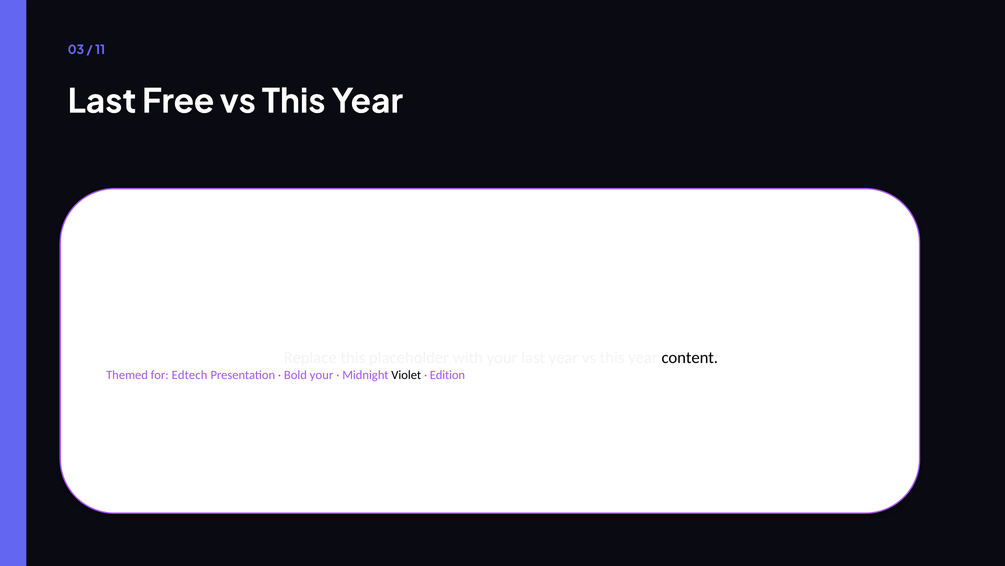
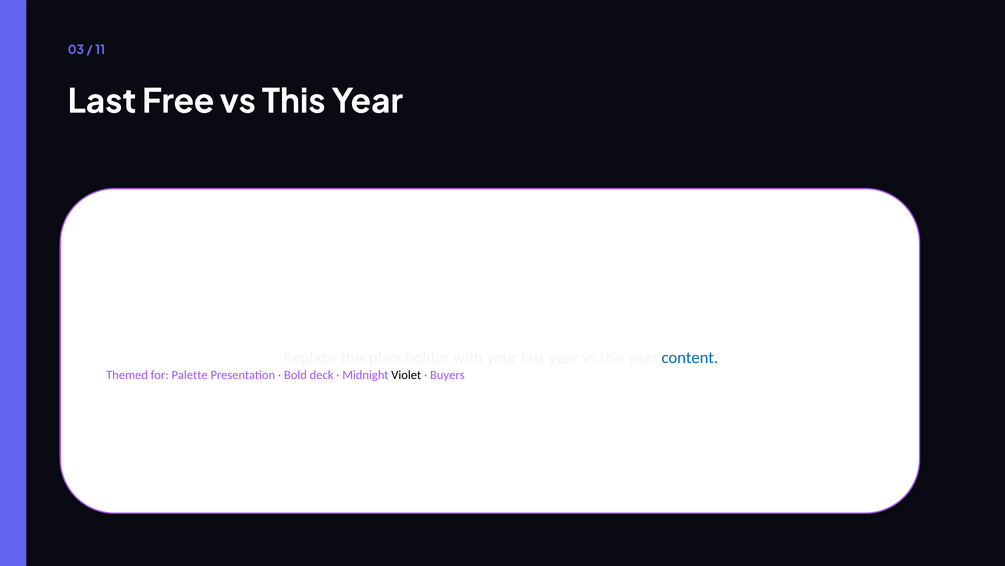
content colour: black -> blue (690, 357)
Edtech: Edtech -> Palette (190, 375)
Bold your: your -> deck (322, 375)
Edition: Edition -> Buyers (447, 375)
